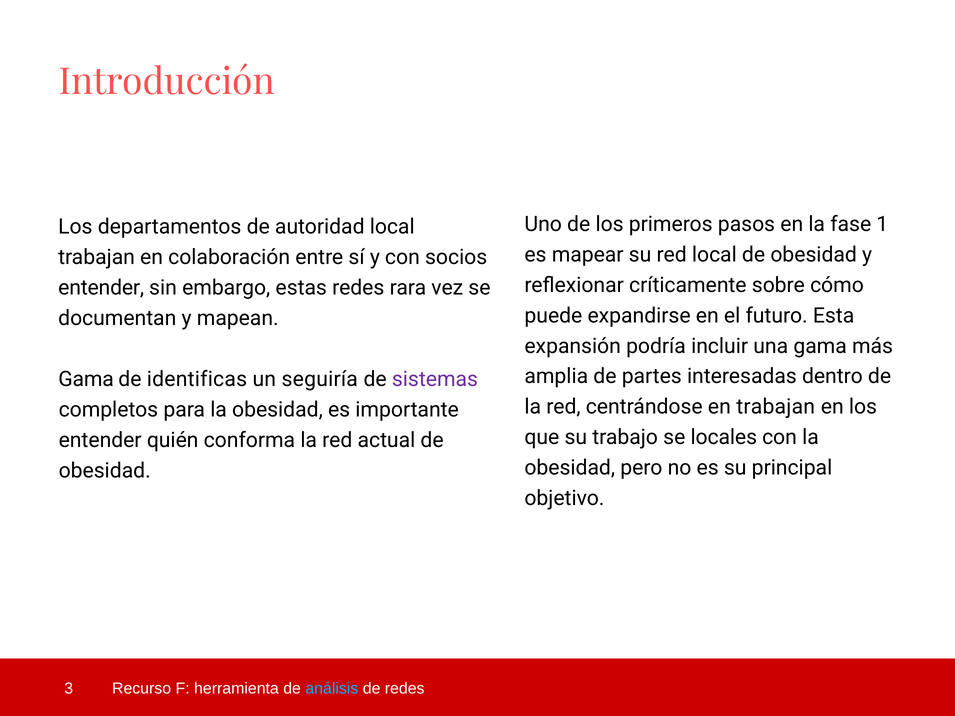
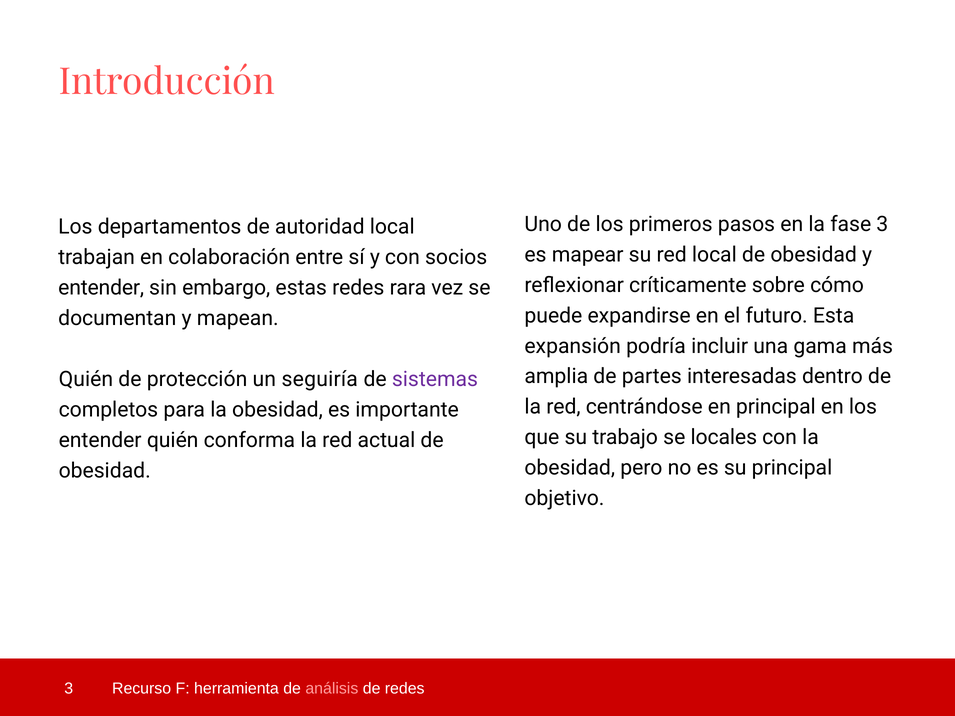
fase 1: 1 -> 3 (882, 224)
Gama: Gama -> Quién (86, 379)
identificas: identificas -> protección (197, 379)
en trabajan: trabajan -> principal (776, 407)
análisis colour: light blue -> pink (332, 689)
